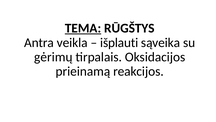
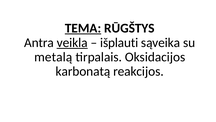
veikla underline: none -> present (72, 42)
gėrimų: gėrimų -> metalą (53, 57)
prieinamą: prieinamą -> karbonatą (83, 71)
